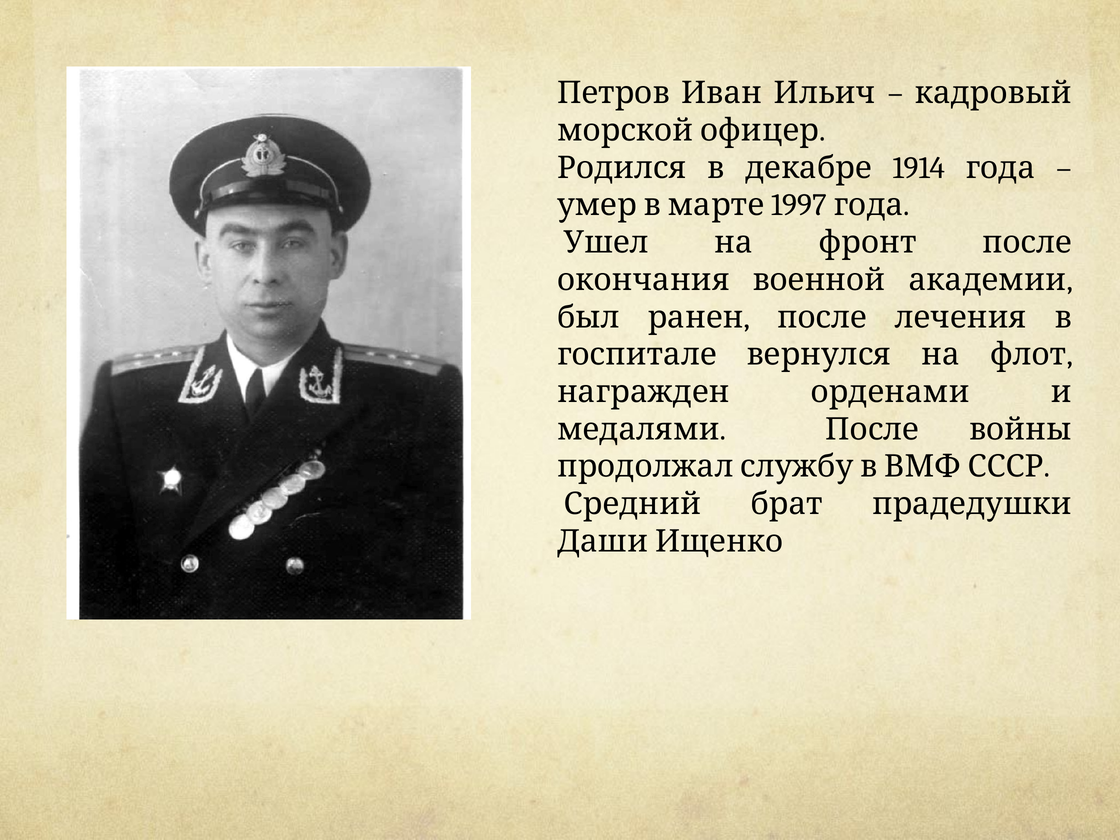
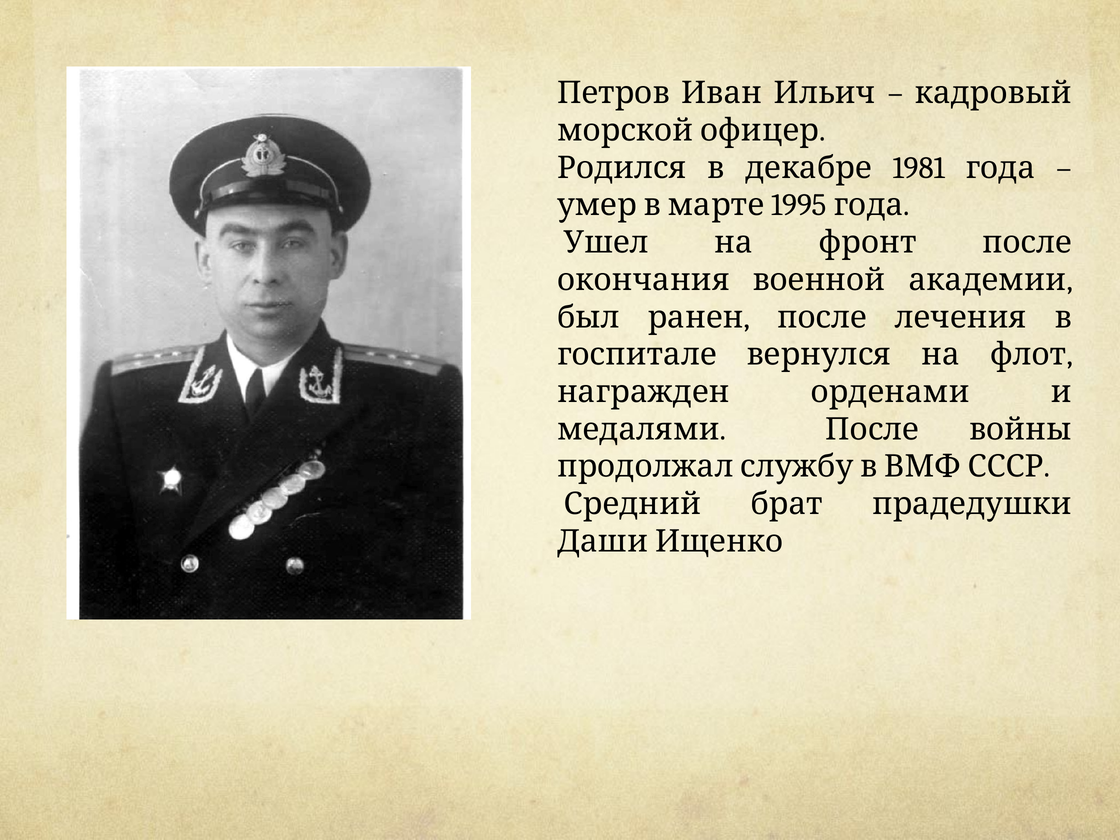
1914: 1914 -> 1981 (919, 168)
1997: 1997 -> 1995 (799, 205)
